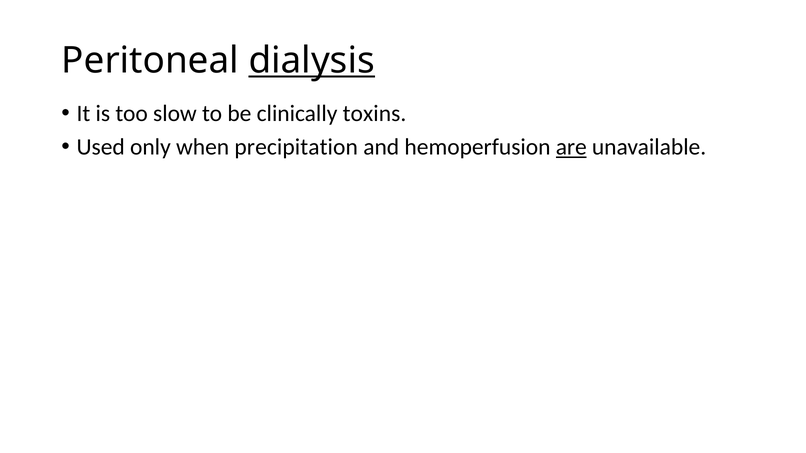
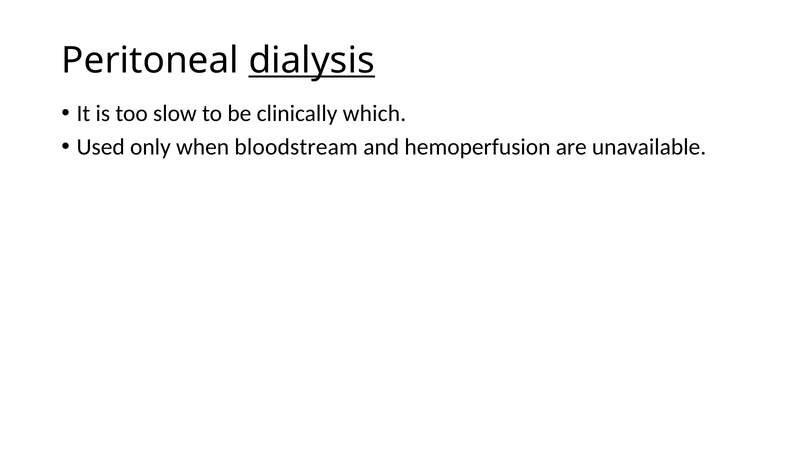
toxins: toxins -> which (374, 113)
precipitation: precipitation -> bloodstream (296, 147)
are underline: present -> none (571, 147)
